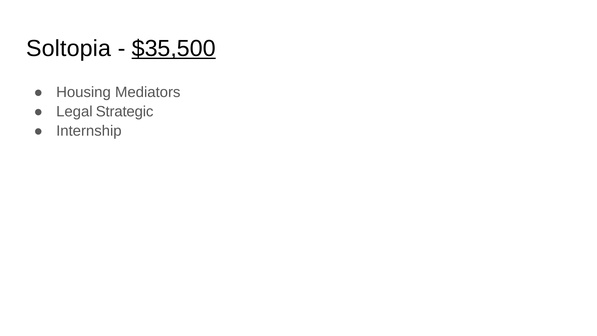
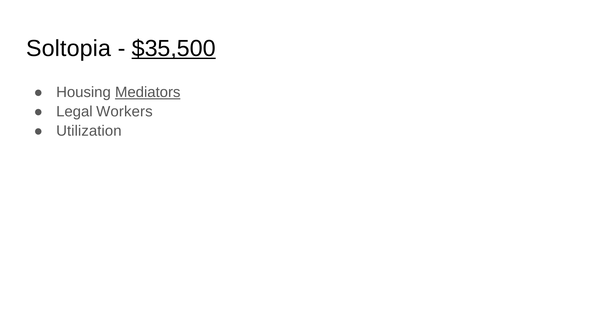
Mediators underline: none -> present (148, 92)
Strategic: Strategic -> Workers (124, 112)
Internship: Internship -> Utilization (89, 131)
